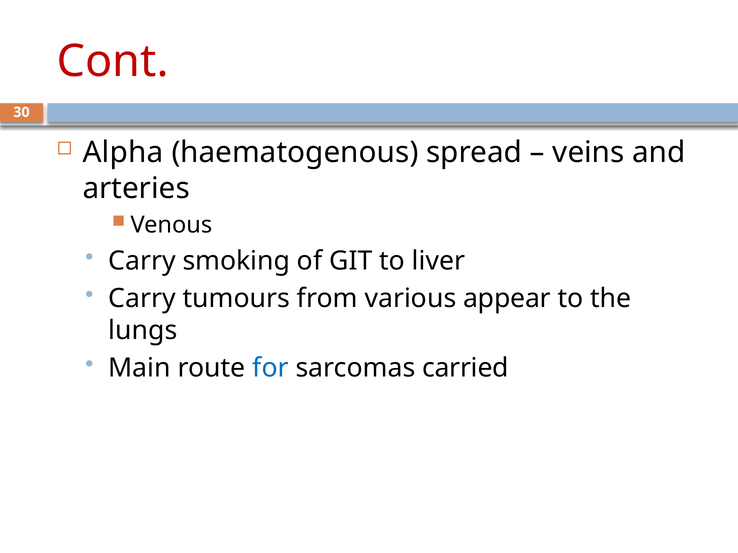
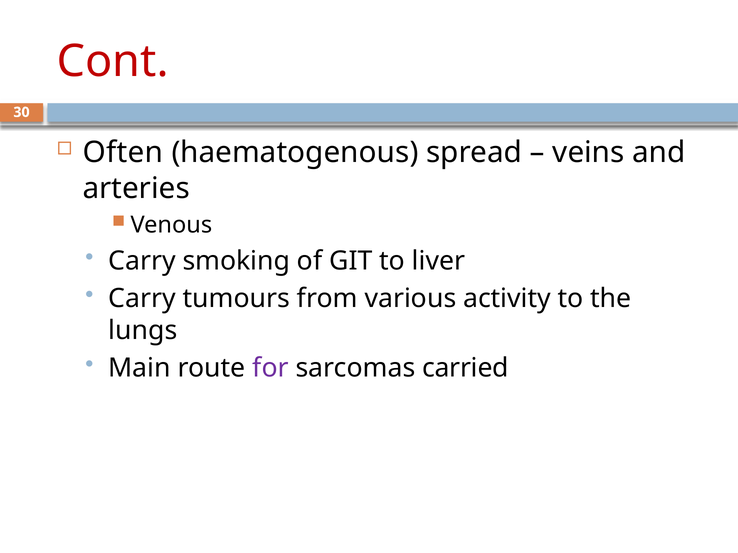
Alpha: Alpha -> Often (123, 153)
appear: appear -> activity (507, 299)
for colour: blue -> purple (270, 368)
